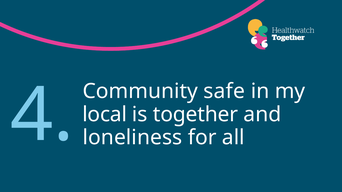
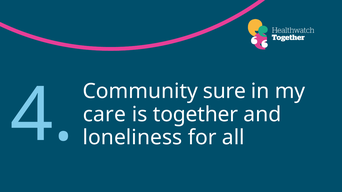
safe: safe -> sure (224, 91)
local: local -> care (104, 115)
